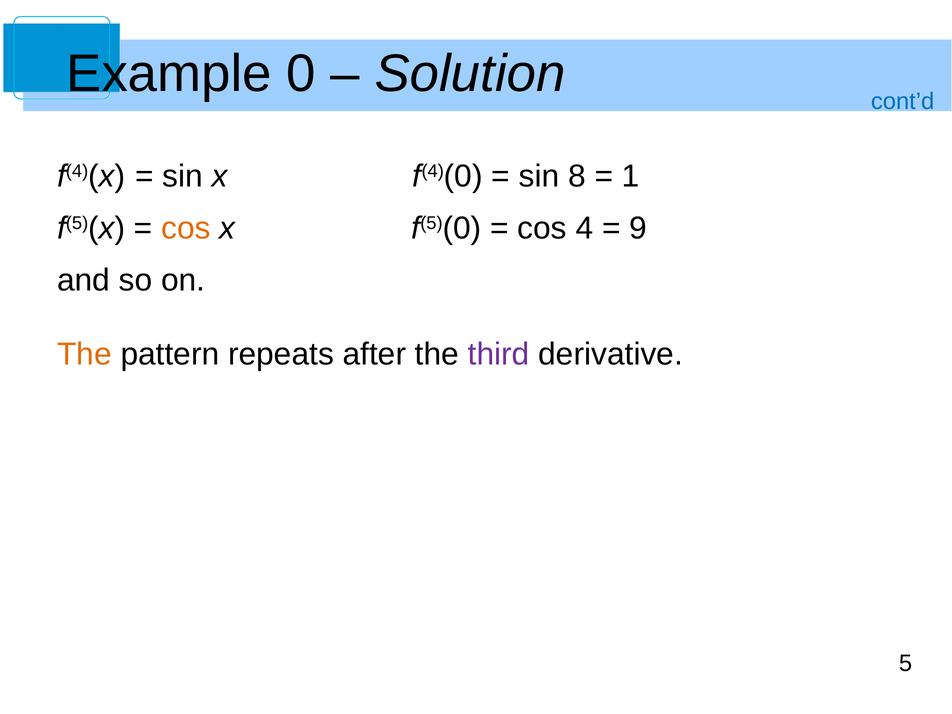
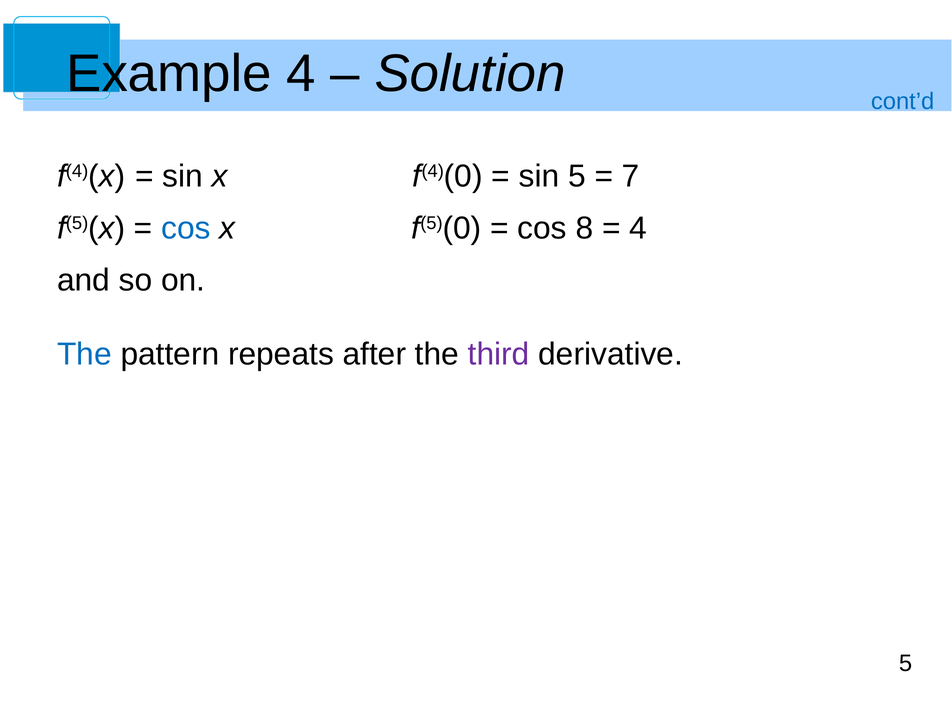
Example 0: 0 -> 4 (301, 74)
sin 8: 8 -> 5 (577, 176)
1: 1 -> 7 (631, 176)
cos colour: orange -> blue (186, 228)
4: 4 -> 8 (585, 228)
9: 9 -> 4 (638, 228)
The colour: orange -> blue (84, 354)
